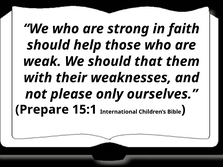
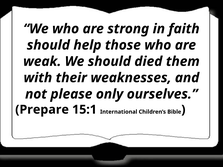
that: that -> died (148, 62)
